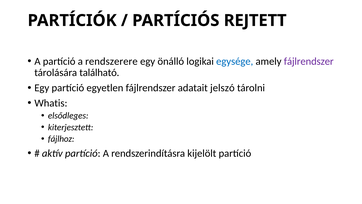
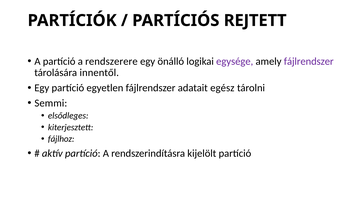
egysége colour: blue -> purple (235, 61)
található: található -> innentől (99, 73)
jelszó: jelszó -> egész (222, 88)
Whatis: Whatis -> Semmi (51, 103)
